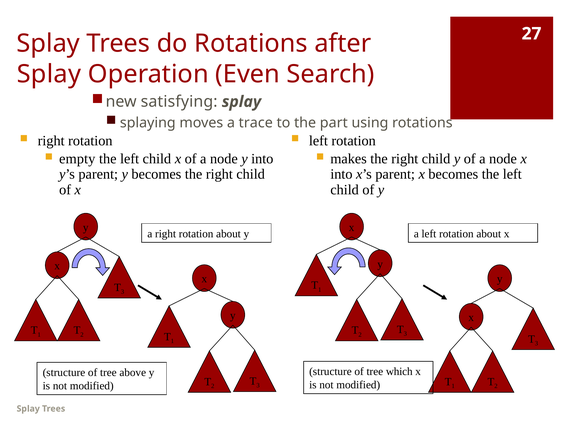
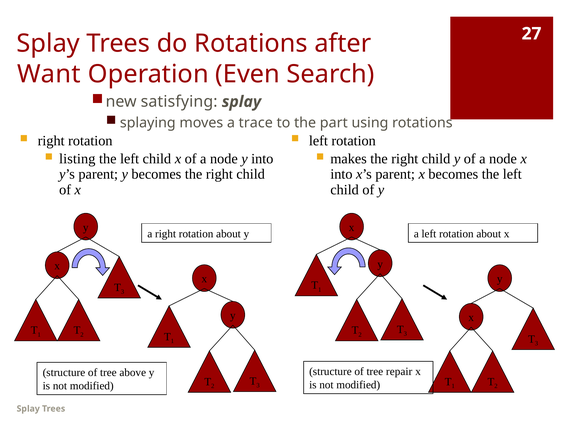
Splay: Splay -> Want (49, 74)
empty: empty -> listing (77, 159)
which: which -> repair (399, 372)
